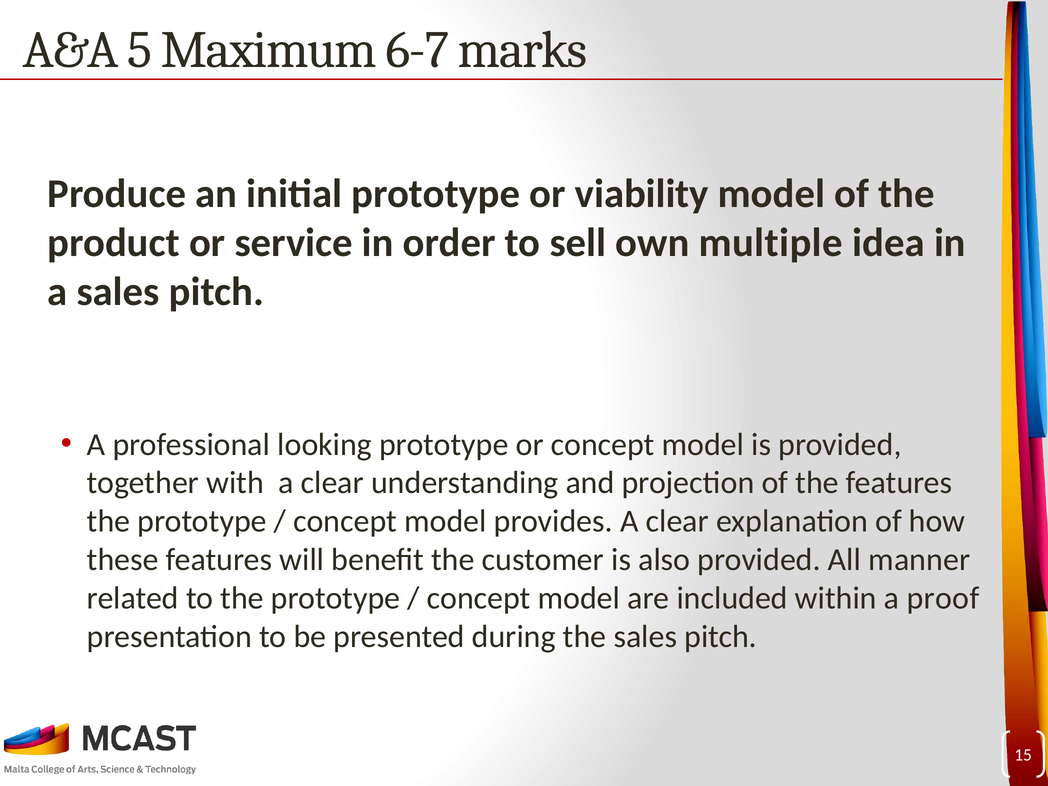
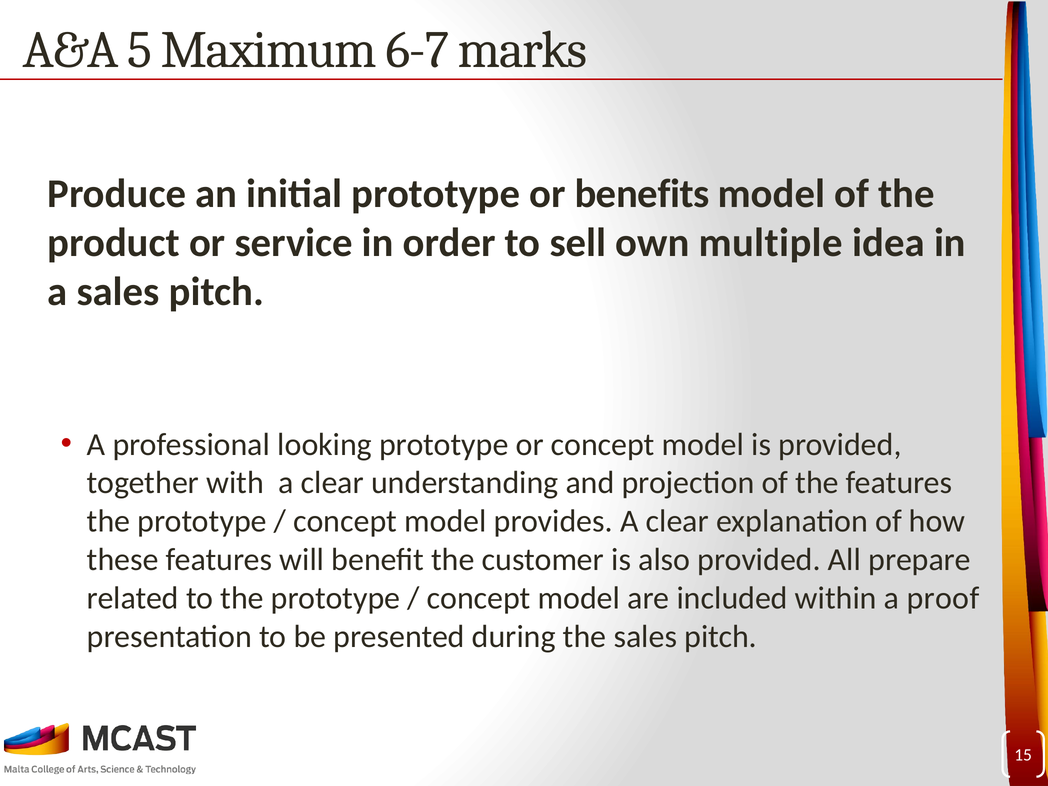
viability: viability -> benefits (642, 194)
manner: manner -> prepare (920, 560)
